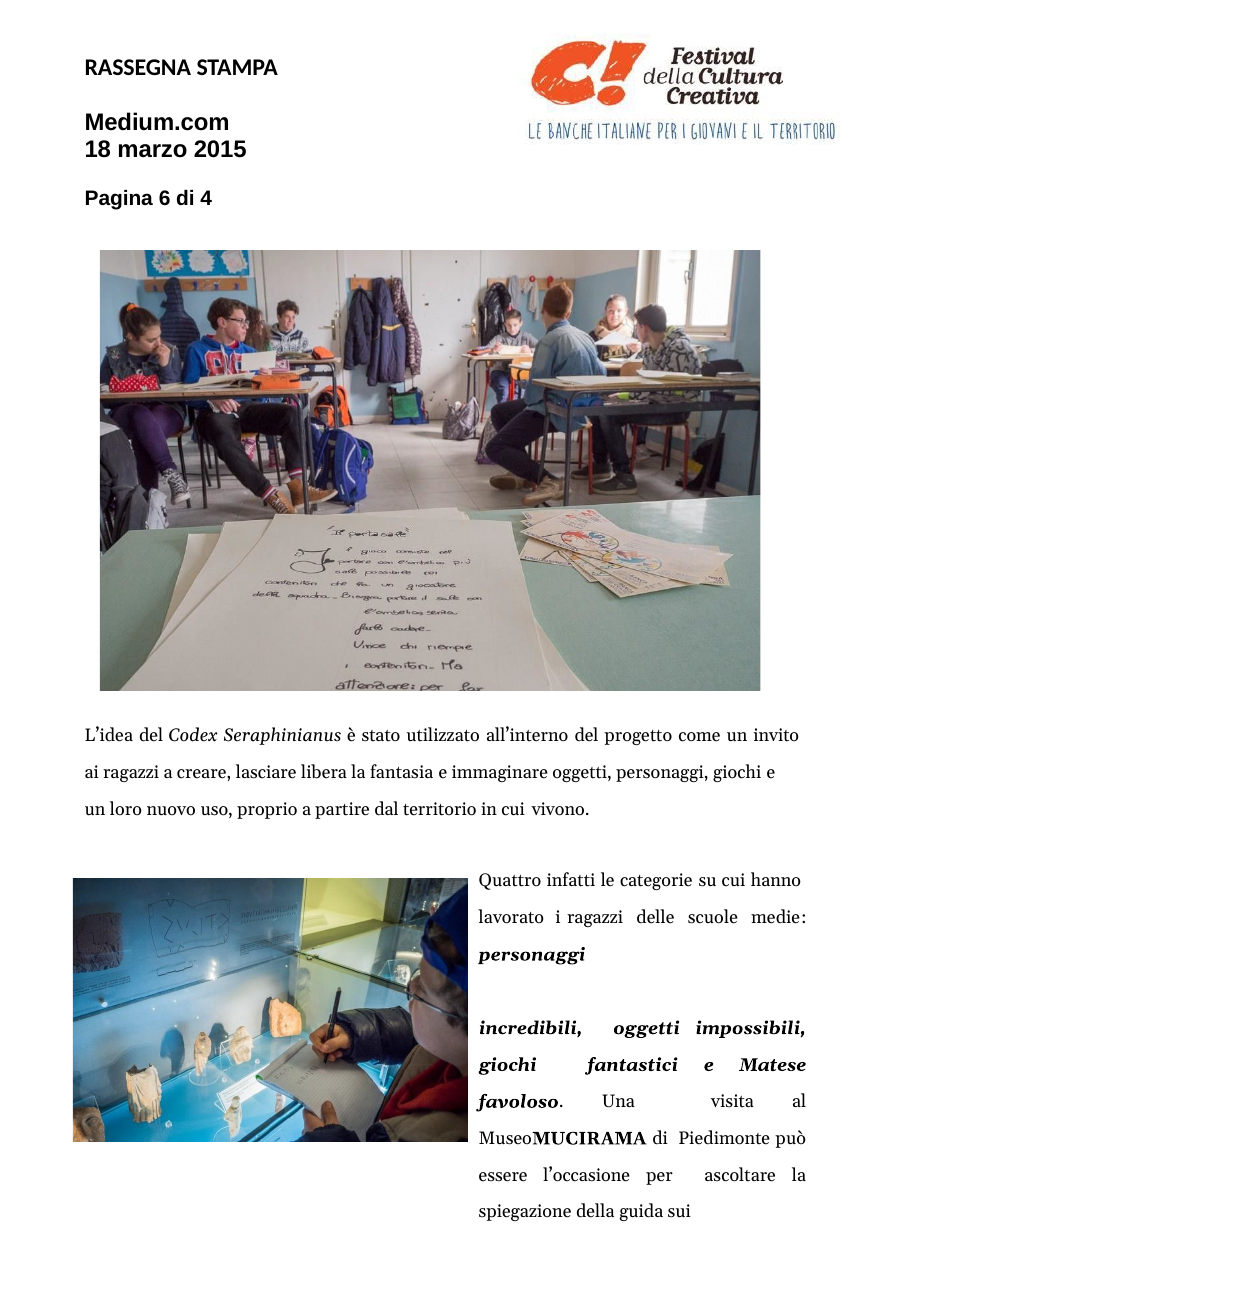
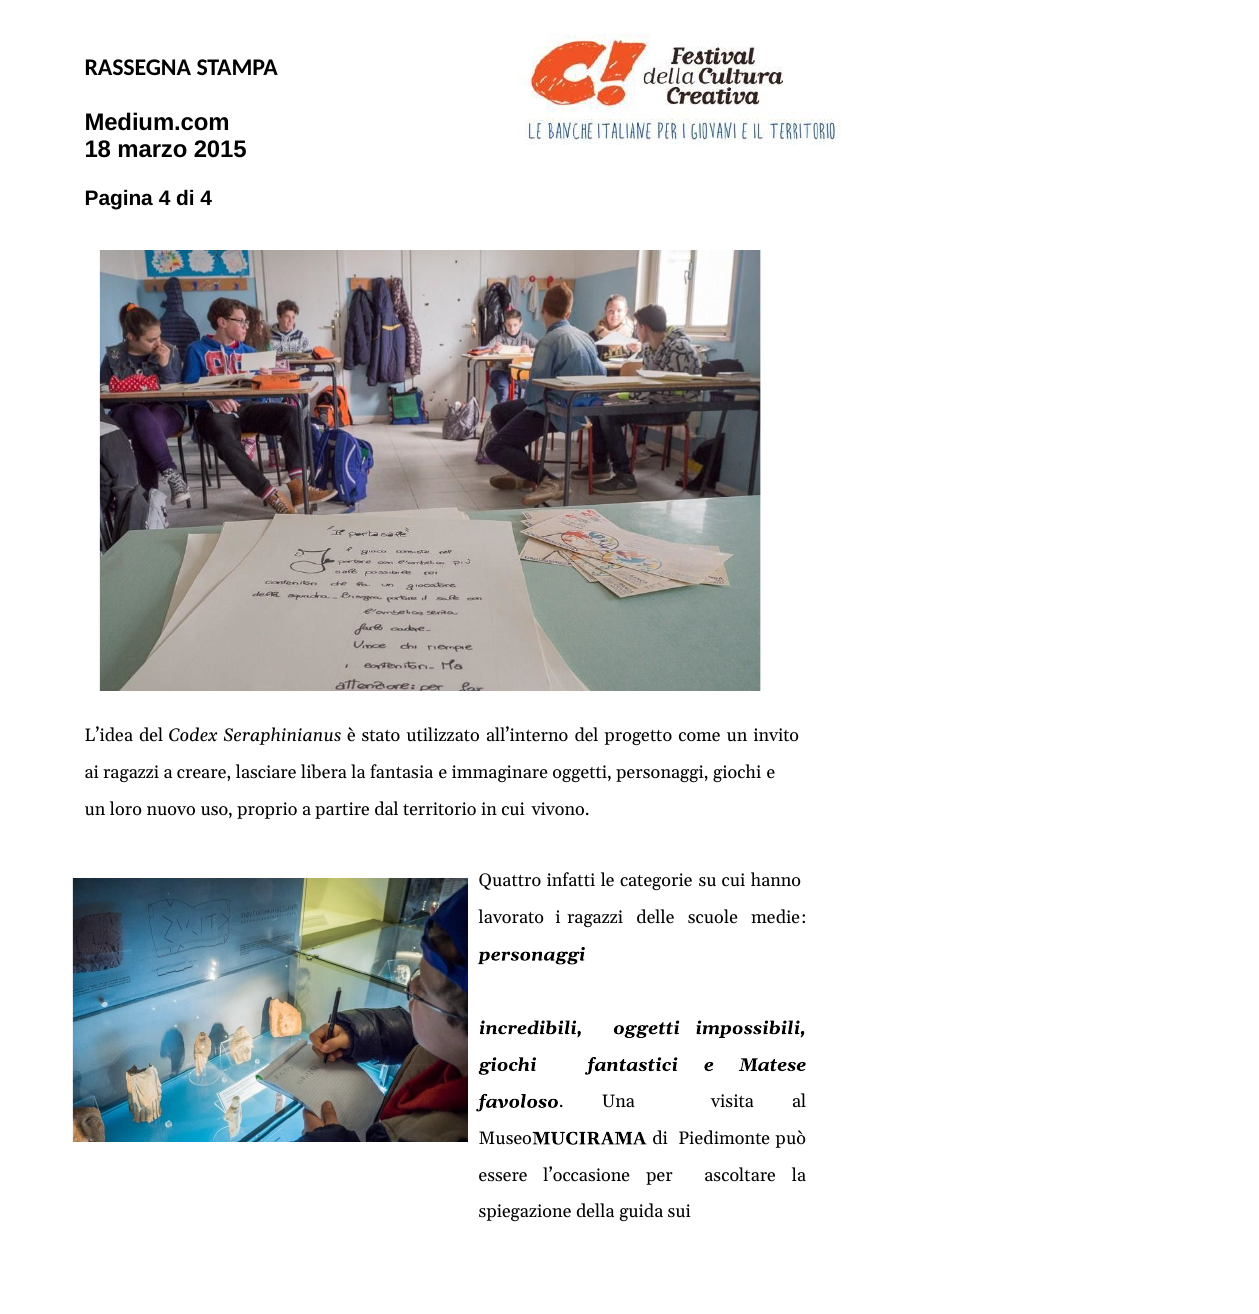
Pagina 6: 6 -> 4 (165, 199)
